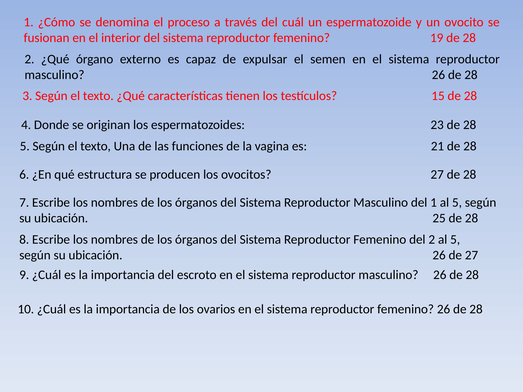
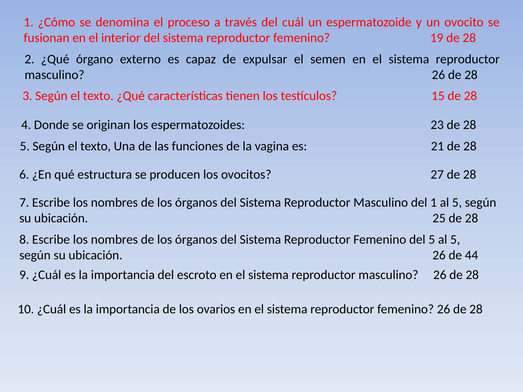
del 2: 2 -> 5 (432, 240)
de 27: 27 -> 44 (472, 255)
